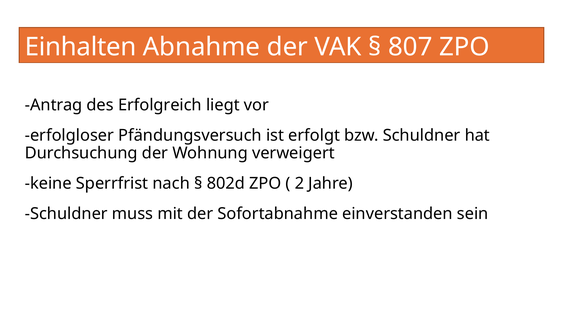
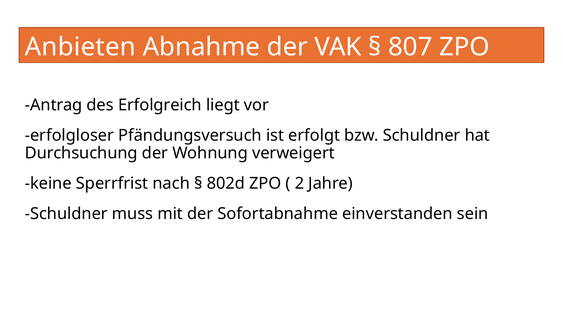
Einhalten: Einhalten -> Anbieten (80, 47)
